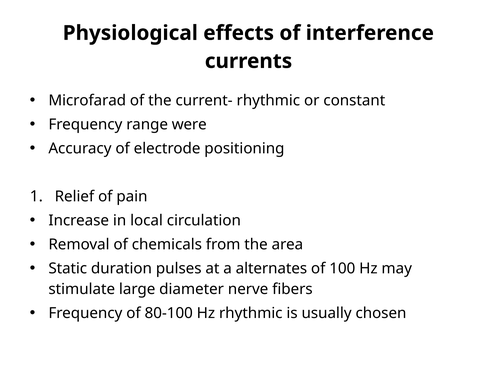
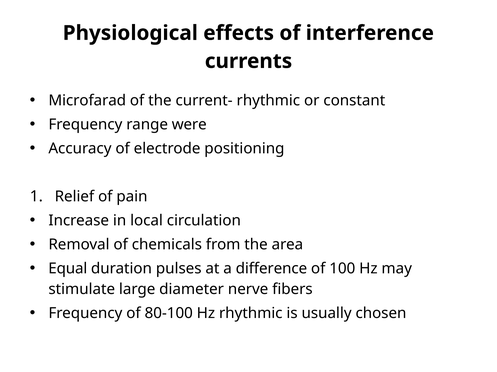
Static: Static -> Equal (68, 269)
alternates: alternates -> difference (271, 269)
